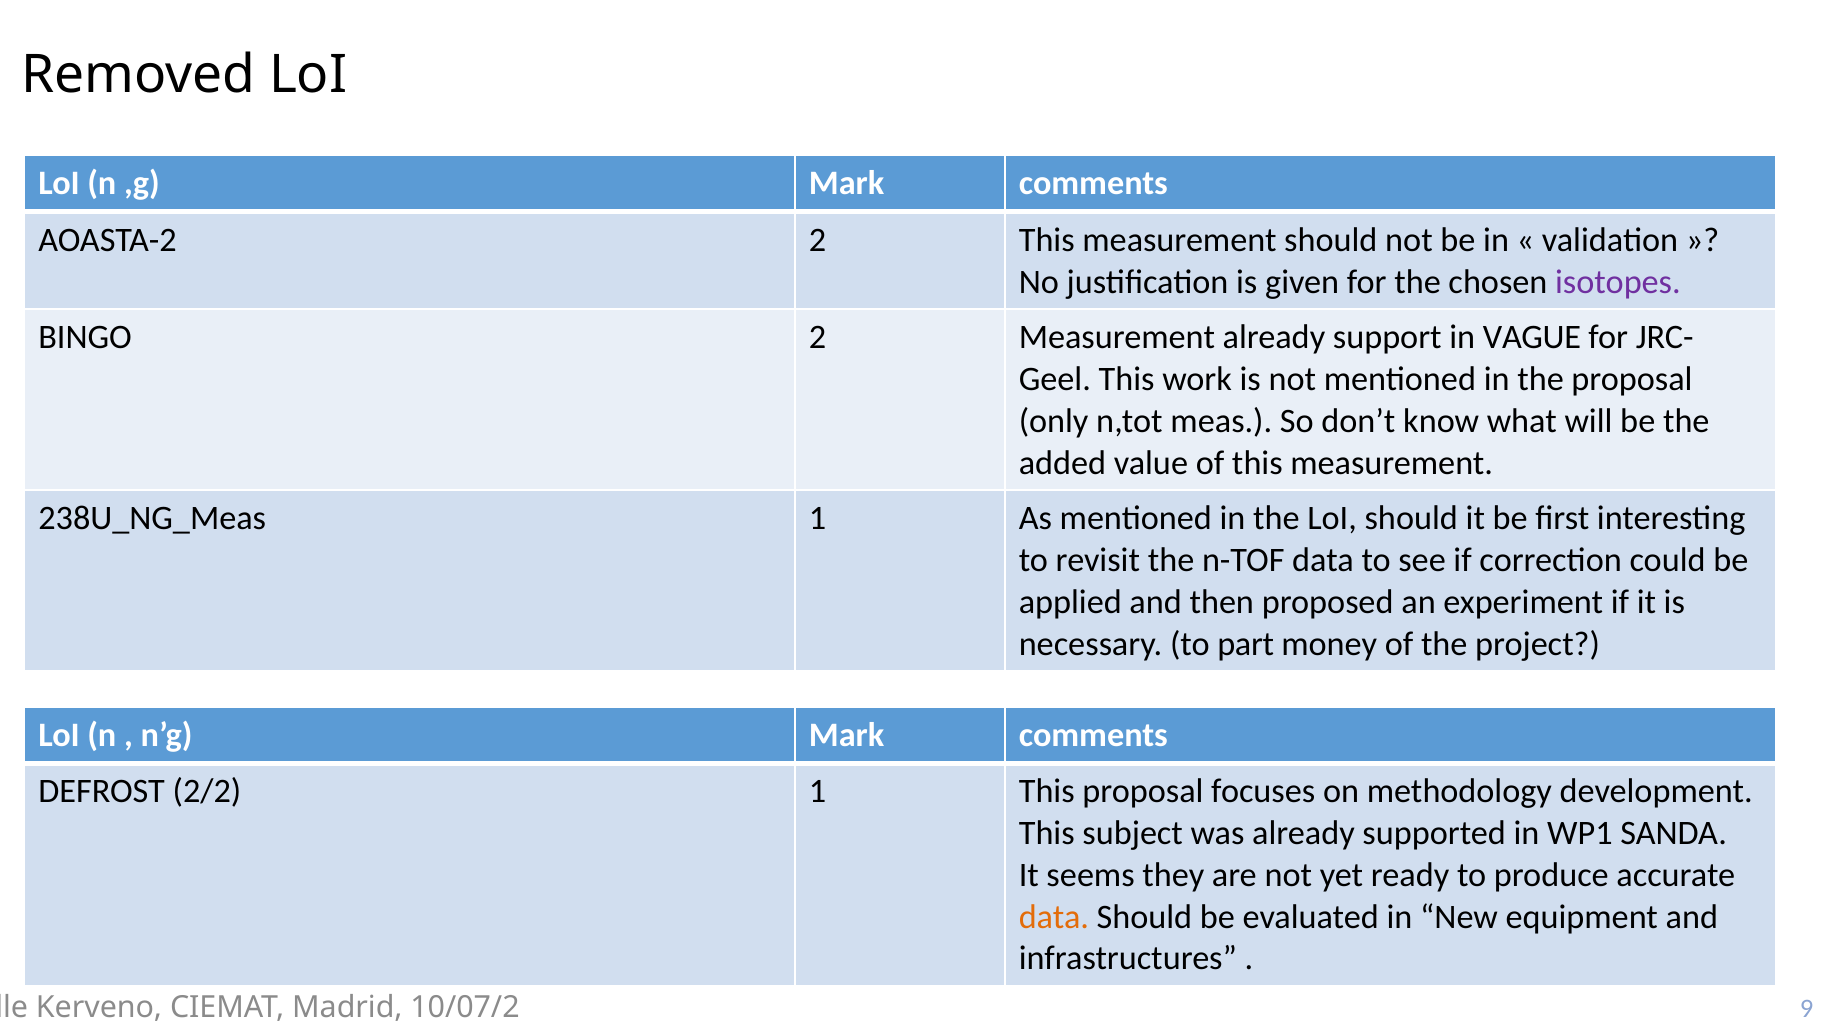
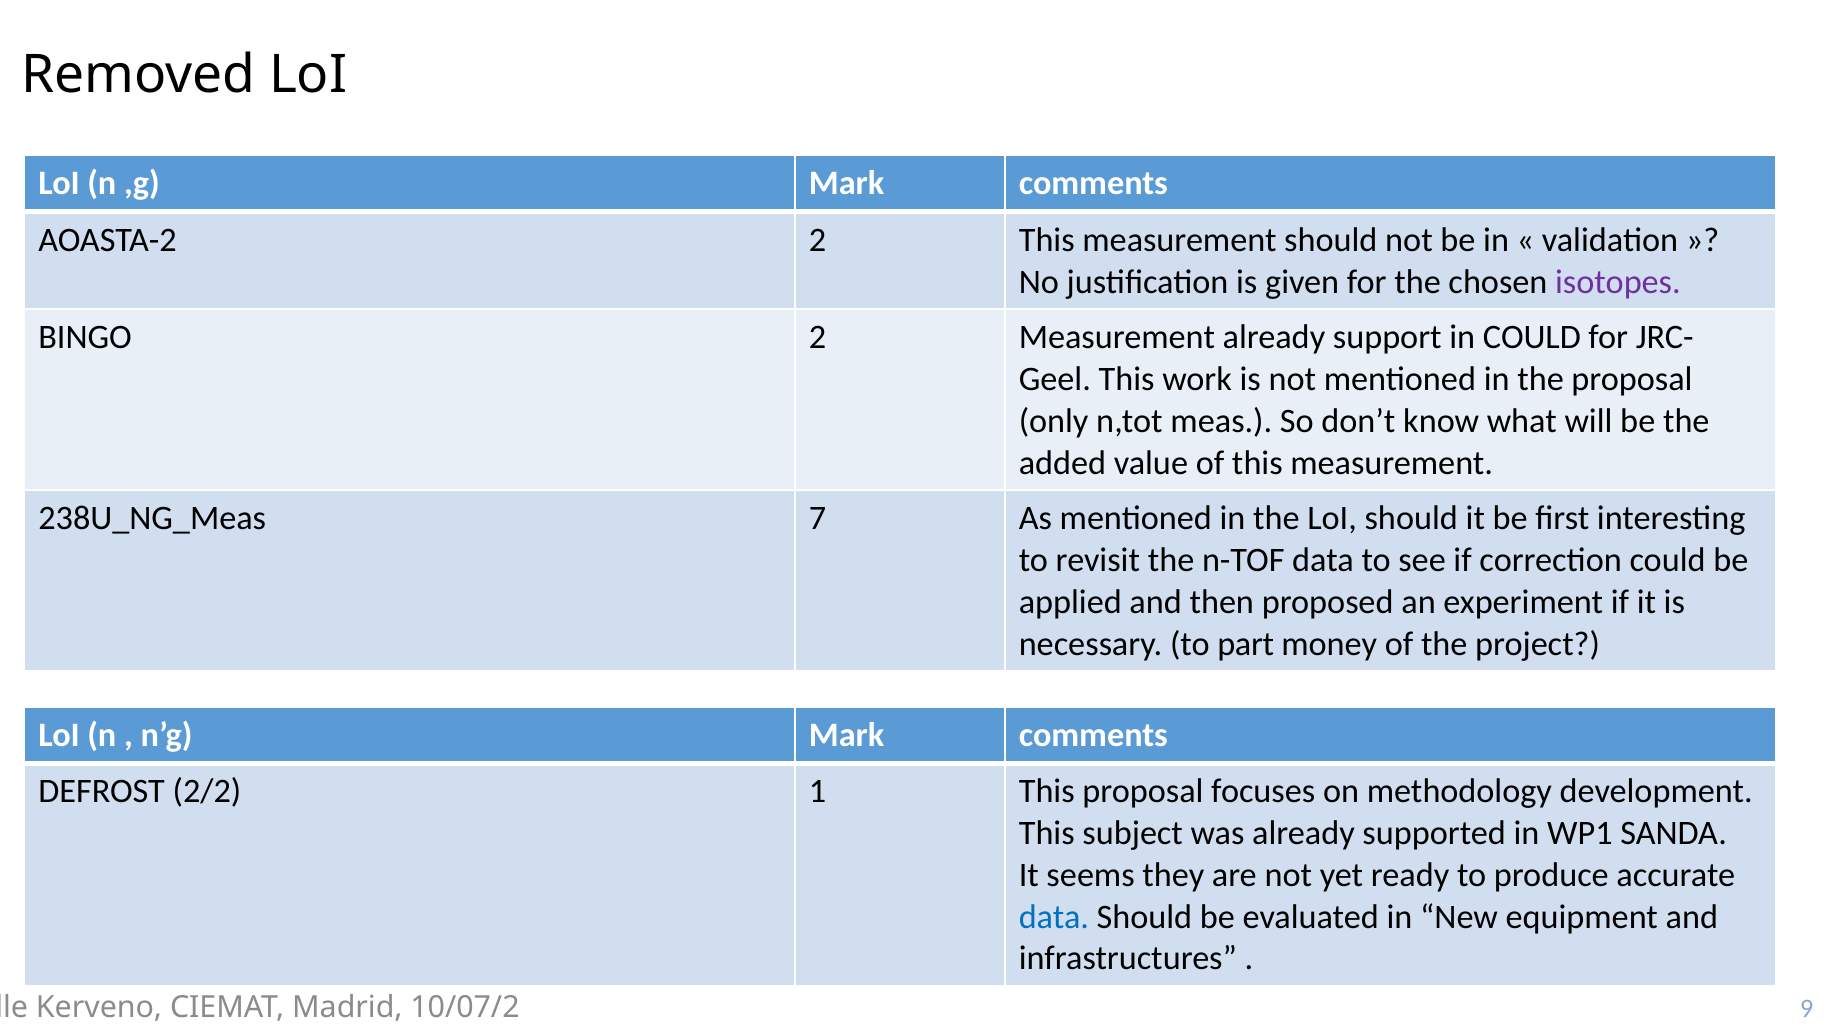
in VAGUE: VAGUE -> COULD (1532, 337)
1: 1 -> 7 (818, 518)
data colour: orange -> blue (1054, 916)
